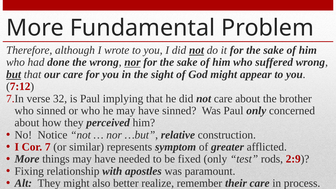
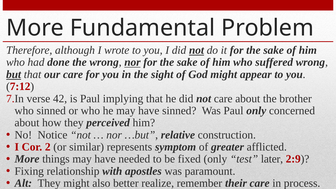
32: 32 -> 42 (60, 99)
7: 7 -> 2 (48, 147)
rods: rods -> later (272, 159)
